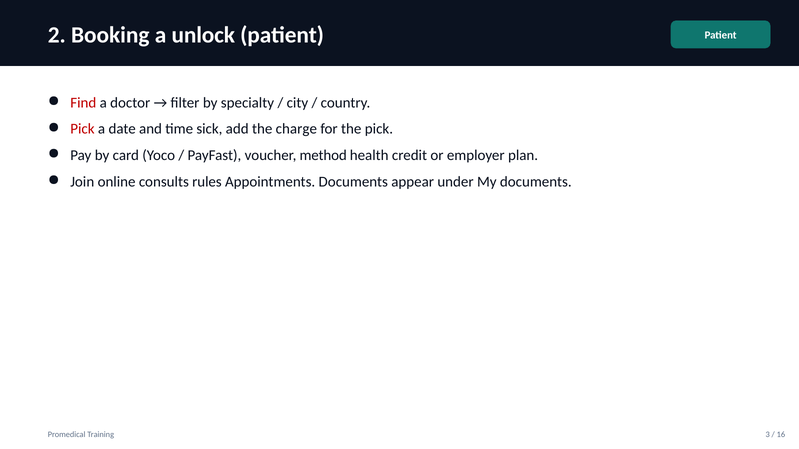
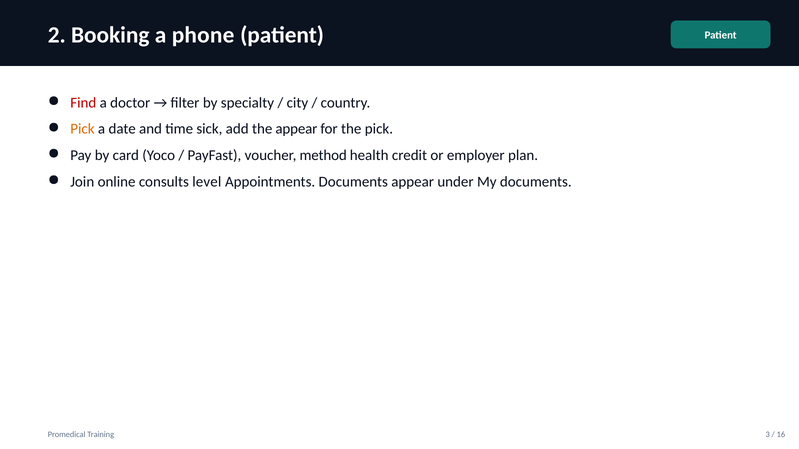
unlock: unlock -> phone (203, 35)
Pick colour: red -> orange (82, 129)
the charge: charge -> appear (296, 129)
rules: rules -> level (207, 182)
